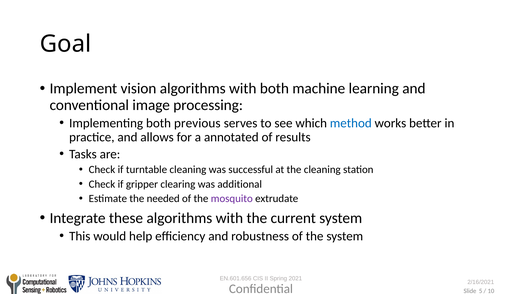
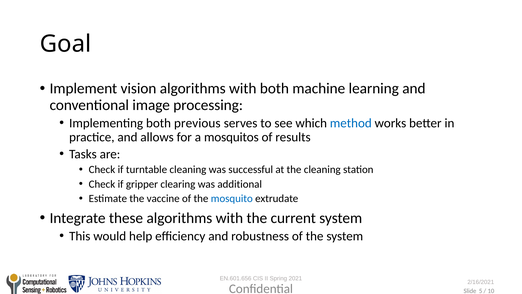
annotated: annotated -> mosquitos (231, 137)
needed: needed -> vaccine (163, 198)
mosquito colour: purple -> blue (232, 198)
